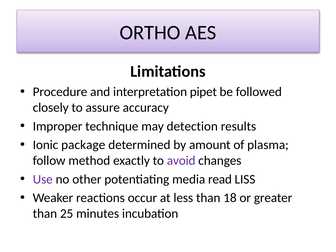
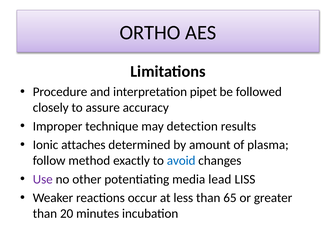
package: package -> attaches (83, 145)
avoid colour: purple -> blue (181, 161)
read: read -> lead (220, 179)
18: 18 -> 65 (230, 198)
25: 25 -> 20 (67, 214)
